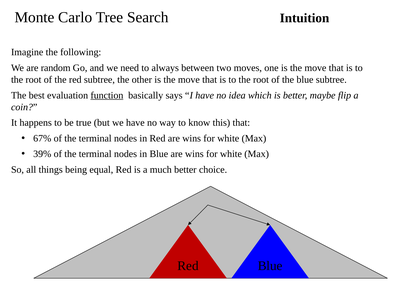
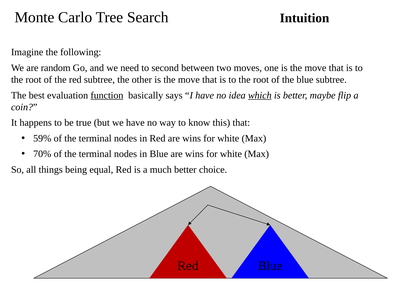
always: always -> second (165, 68)
which underline: none -> present (260, 95)
67%: 67% -> 59% (42, 139)
39%: 39% -> 70% (42, 154)
